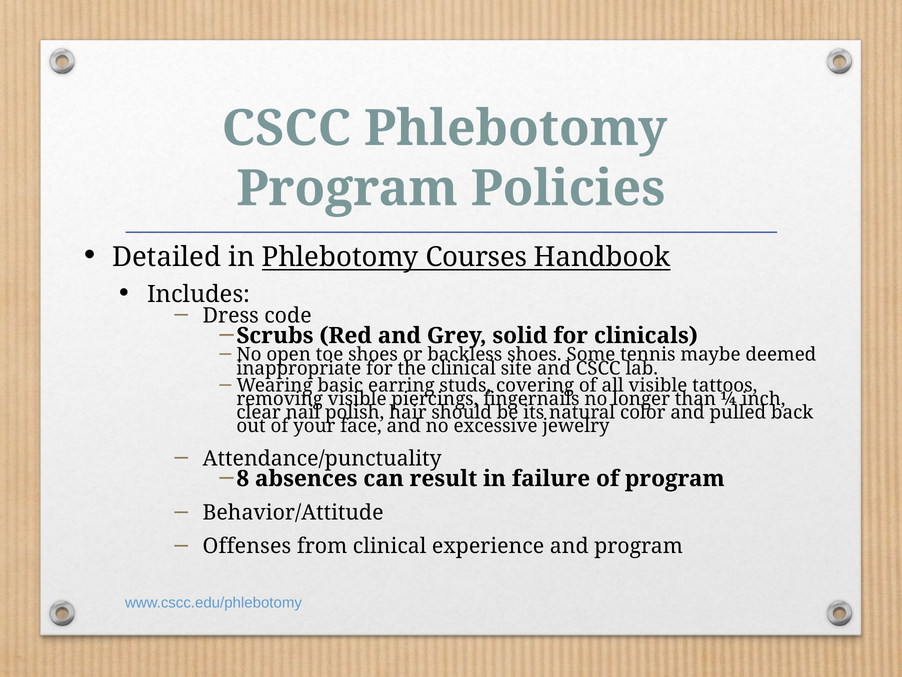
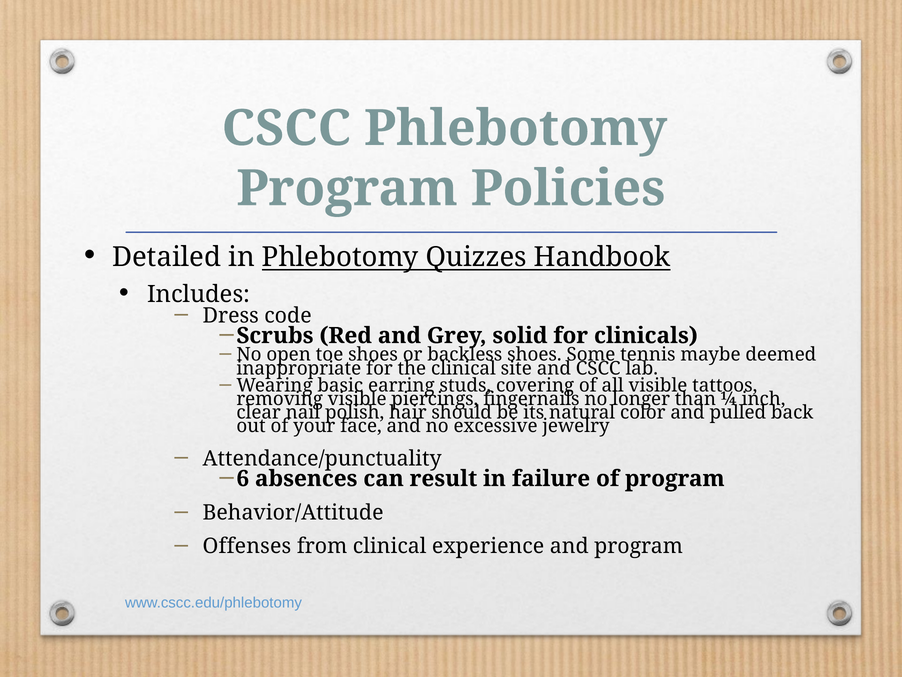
Courses: Courses -> Quizzes (476, 257)
8: 8 -> 6 (243, 478)
